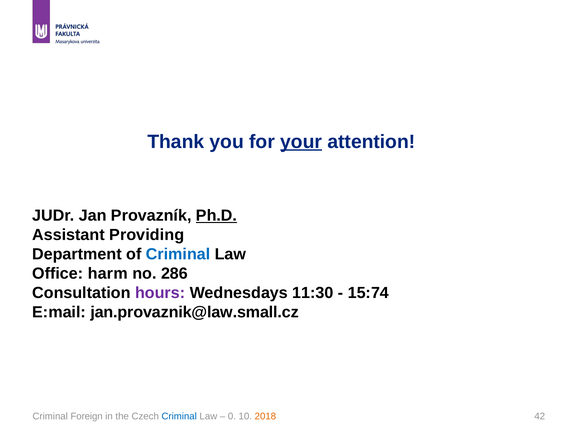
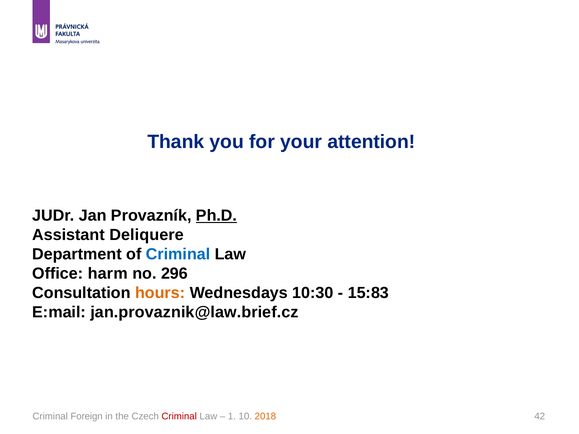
your underline: present -> none (301, 142)
Providing: Providing -> Deliquere (147, 235)
286: 286 -> 296 (174, 274)
hours colour: purple -> orange (160, 293)
11:30: 11:30 -> 10:30 (313, 293)
15:74: 15:74 -> 15:83 (368, 293)
jan.provaznik@law.small.cz: jan.provaznik@law.small.cz -> jan.provaznik@law.brief.cz (194, 312)
Criminal colour: blue -> red (179, 417)
0: 0 -> 1 (232, 417)
